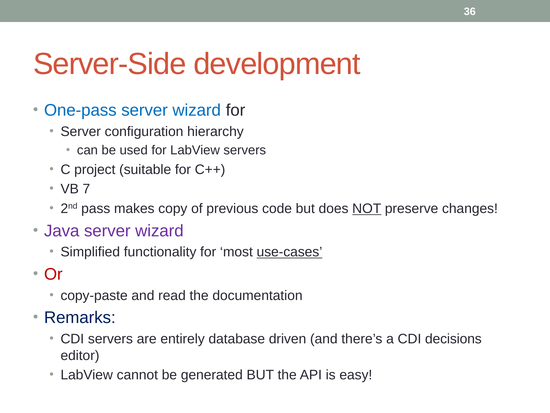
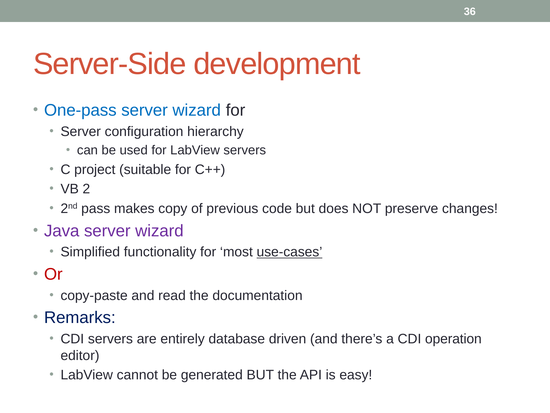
7: 7 -> 2 (86, 189)
NOT underline: present -> none (367, 208)
decisions: decisions -> operation (453, 339)
